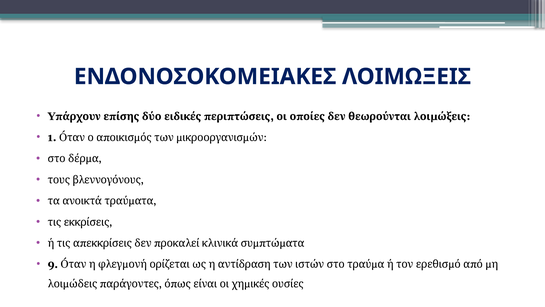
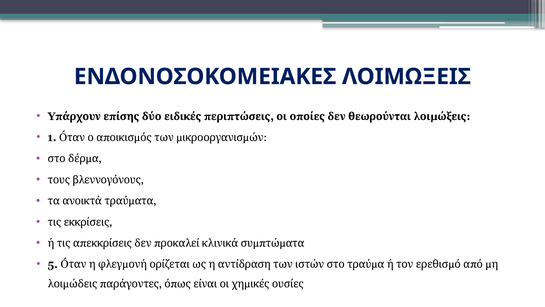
9: 9 -> 5 (53, 264)
